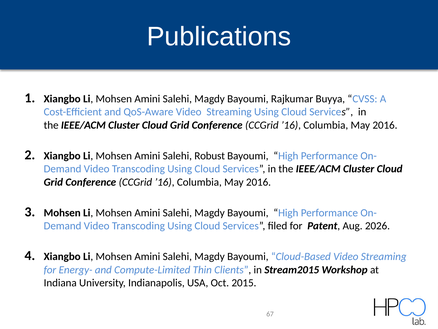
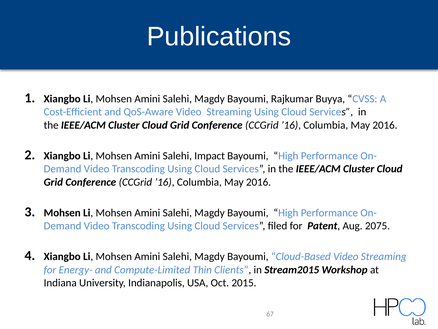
Robust: Robust -> Impact (210, 156)
2026: 2026 -> 2075 (378, 226)
